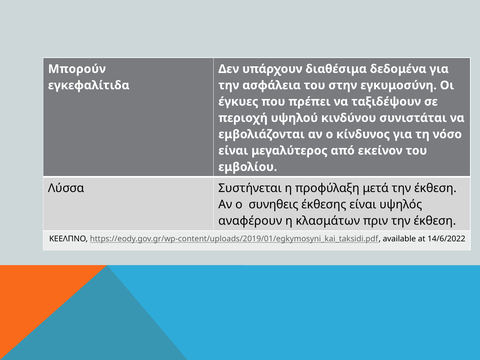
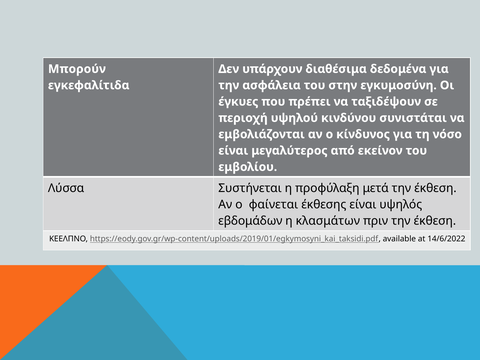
συνηθεις: συνηθεις -> φαίνεται (273, 204)
αναφέρουν: αναφέρουν -> εβδομάδων (250, 221)
